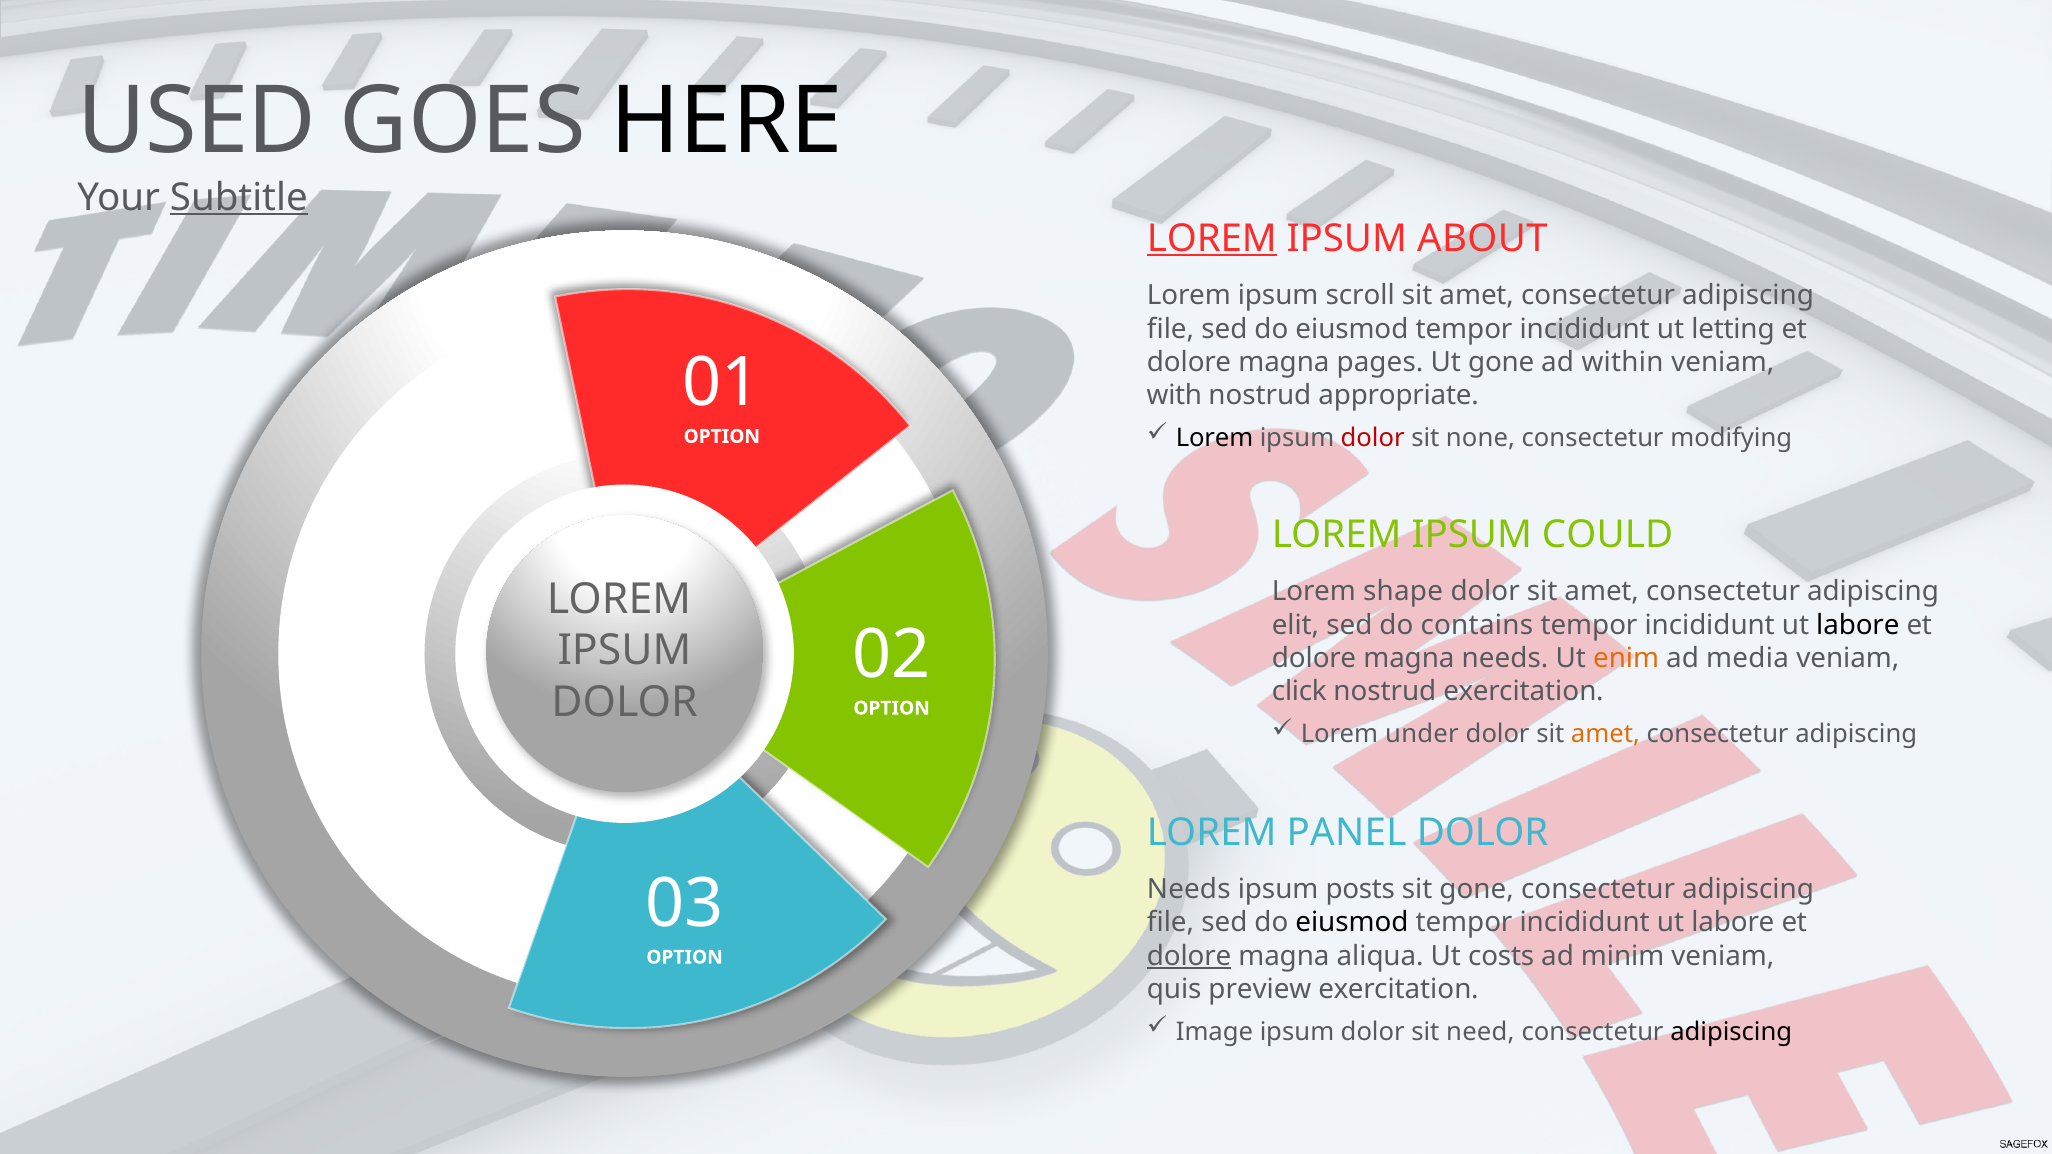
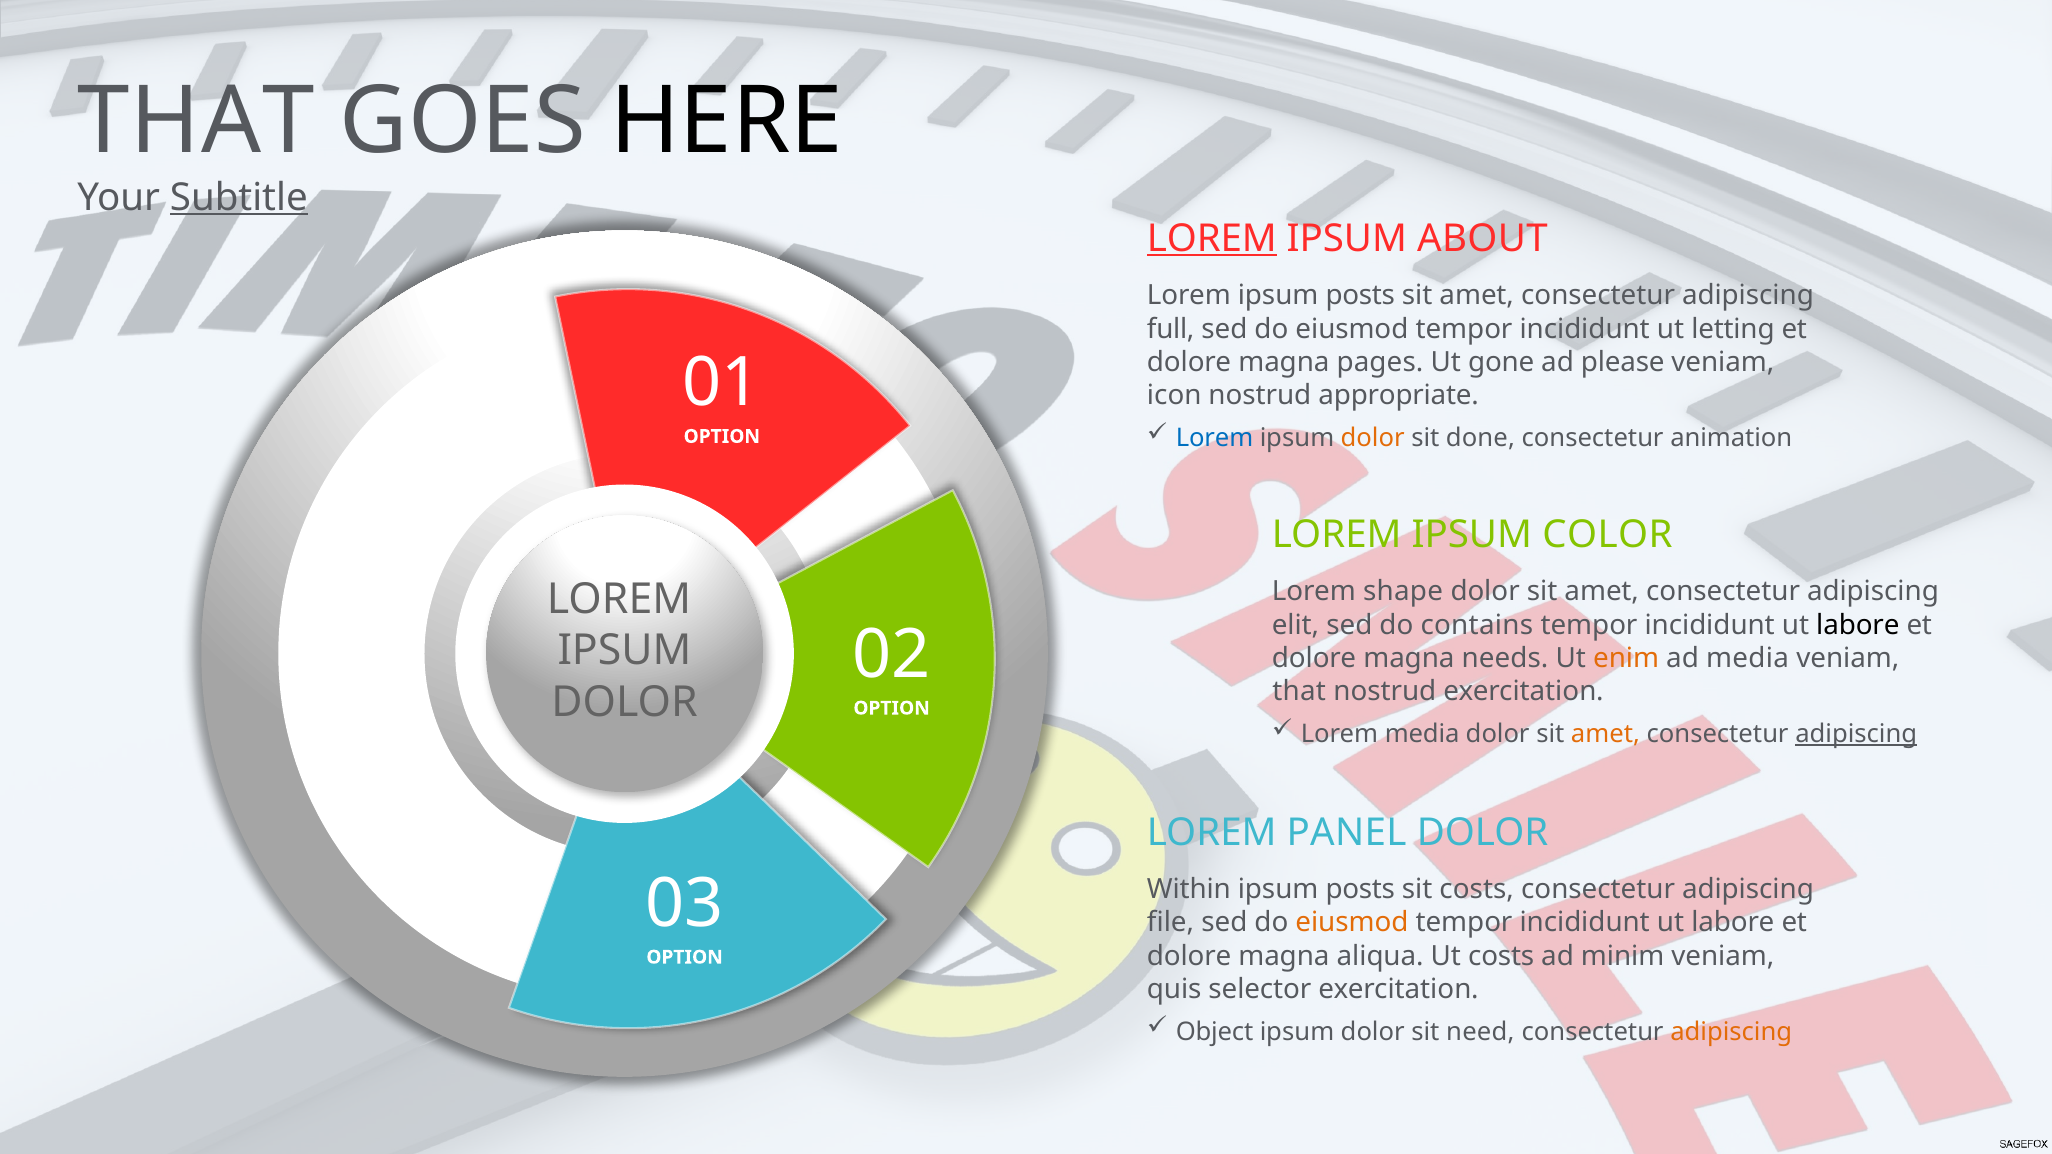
USED: USED -> THAT (196, 122)
Lorem ipsum scroll: scroll -> posts (1360, 296)
file: file -> full (1171, 329)
within: within -> please (1623, 362)
with: with -> icon (1174, 396)
Lorem colour: black -> blue (1215, 438)
dolor colour: red -> orange (1373, 438)
none: none -> done (1480, 438)
modifying: modifying -> animation (1731, 438)
COULD: COULD -> COLOR (1607, 535)
click: click -> that (1299, 692)
Lorem under: under -> media (1422, 734)
adipiscing underline: none -> present (1856, 734)
Needs: Needs -> Within (1189, 889)
sit gone: gone -> costs (1477, 889)
eiusmod colour: black -> orange (1352, 923)
dolore underline: present -> none (1189, 956)
preview: preview -> selector (1260, 990)
Image: Image -> Object (1215, 1032)
adipiscing colour: black -> orange (1731, 1032)
